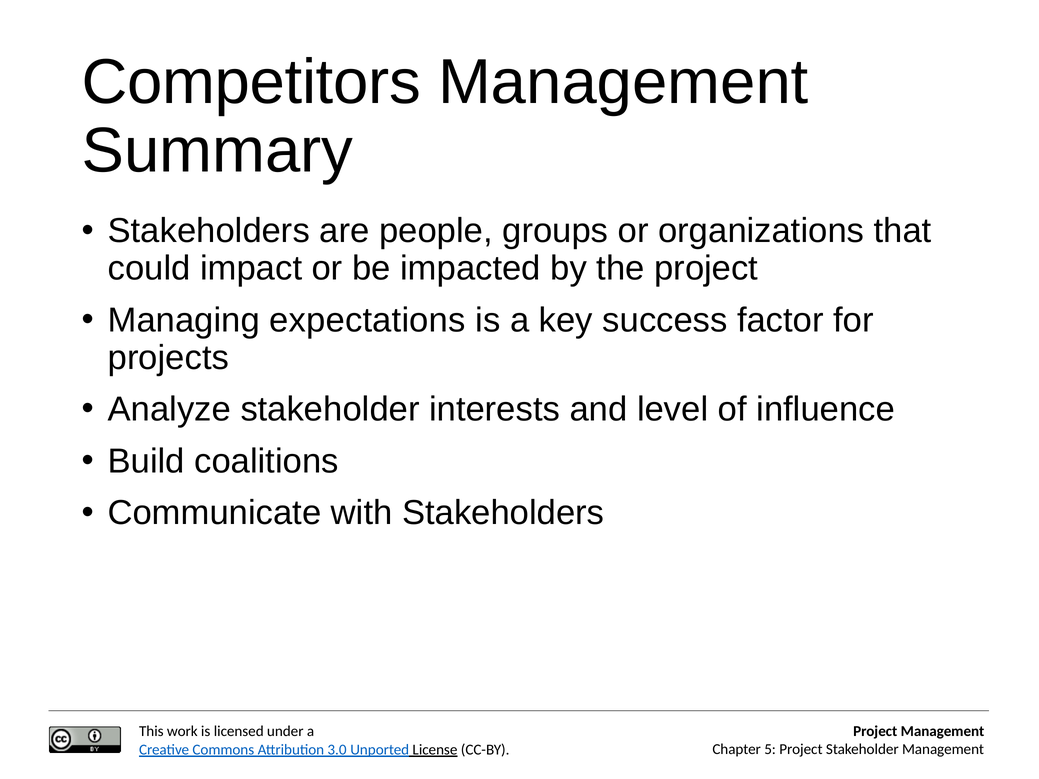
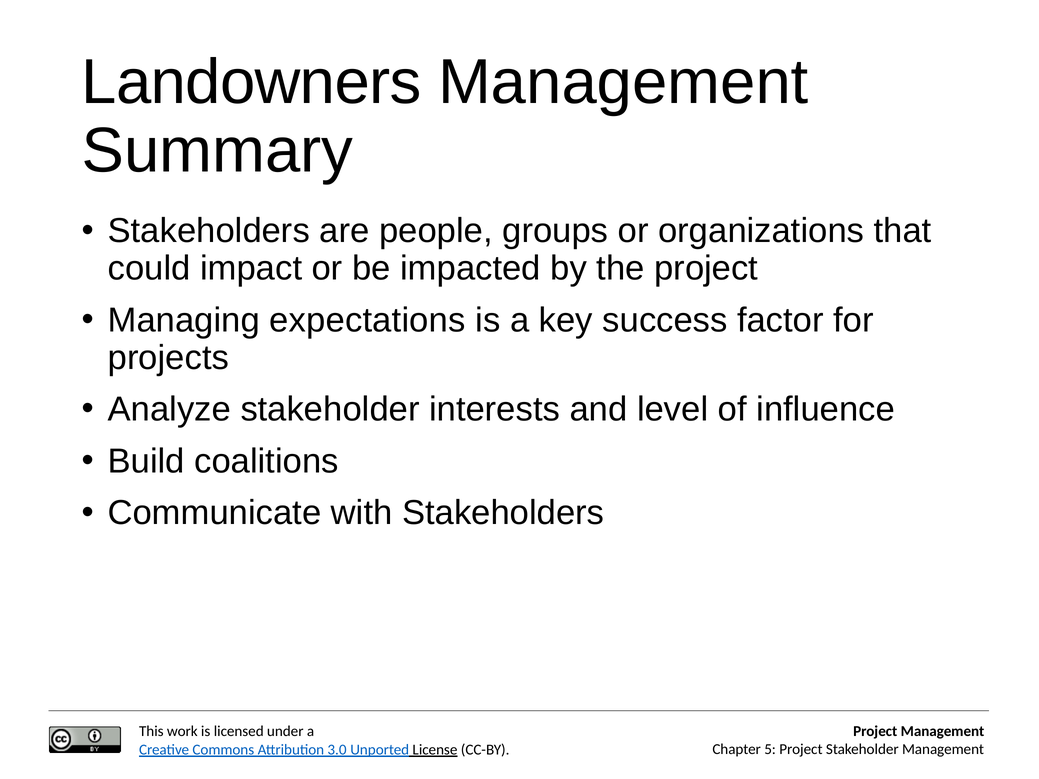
Competitors: Competitors -> Landowners (251, 82)
